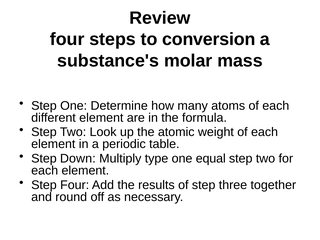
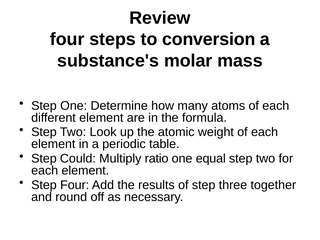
Down: Down -> Could (78, 159)
type: type -> ratio (157, 159)
